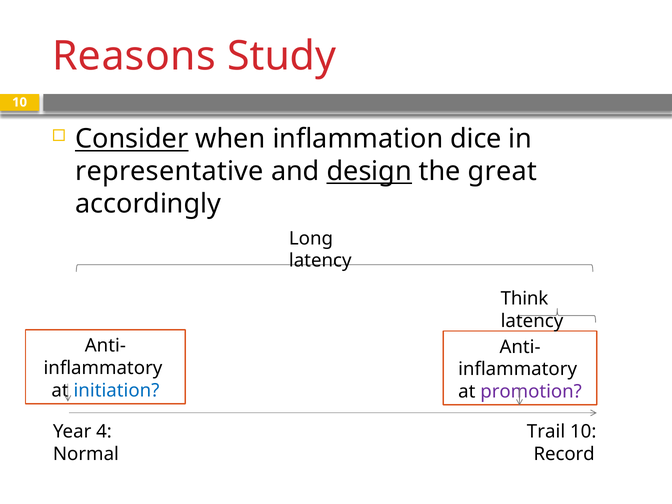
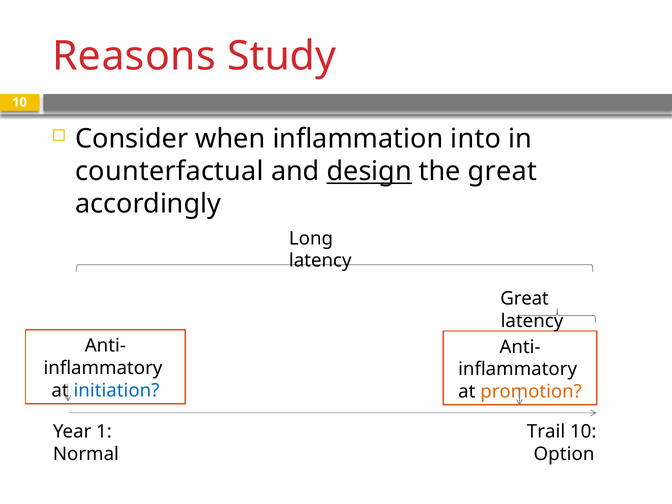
Consider underline: present -> none (132, 139)
dice: dice -> into (476, 139)
representative: representative -> counterfactual (169, 172)
Think: Think -> Great (525, 299)
promotion colour: purple -> orange (531, 392)
4: 4 -> 1 (104, 431)
Record: Record -> Option (564, 454)
